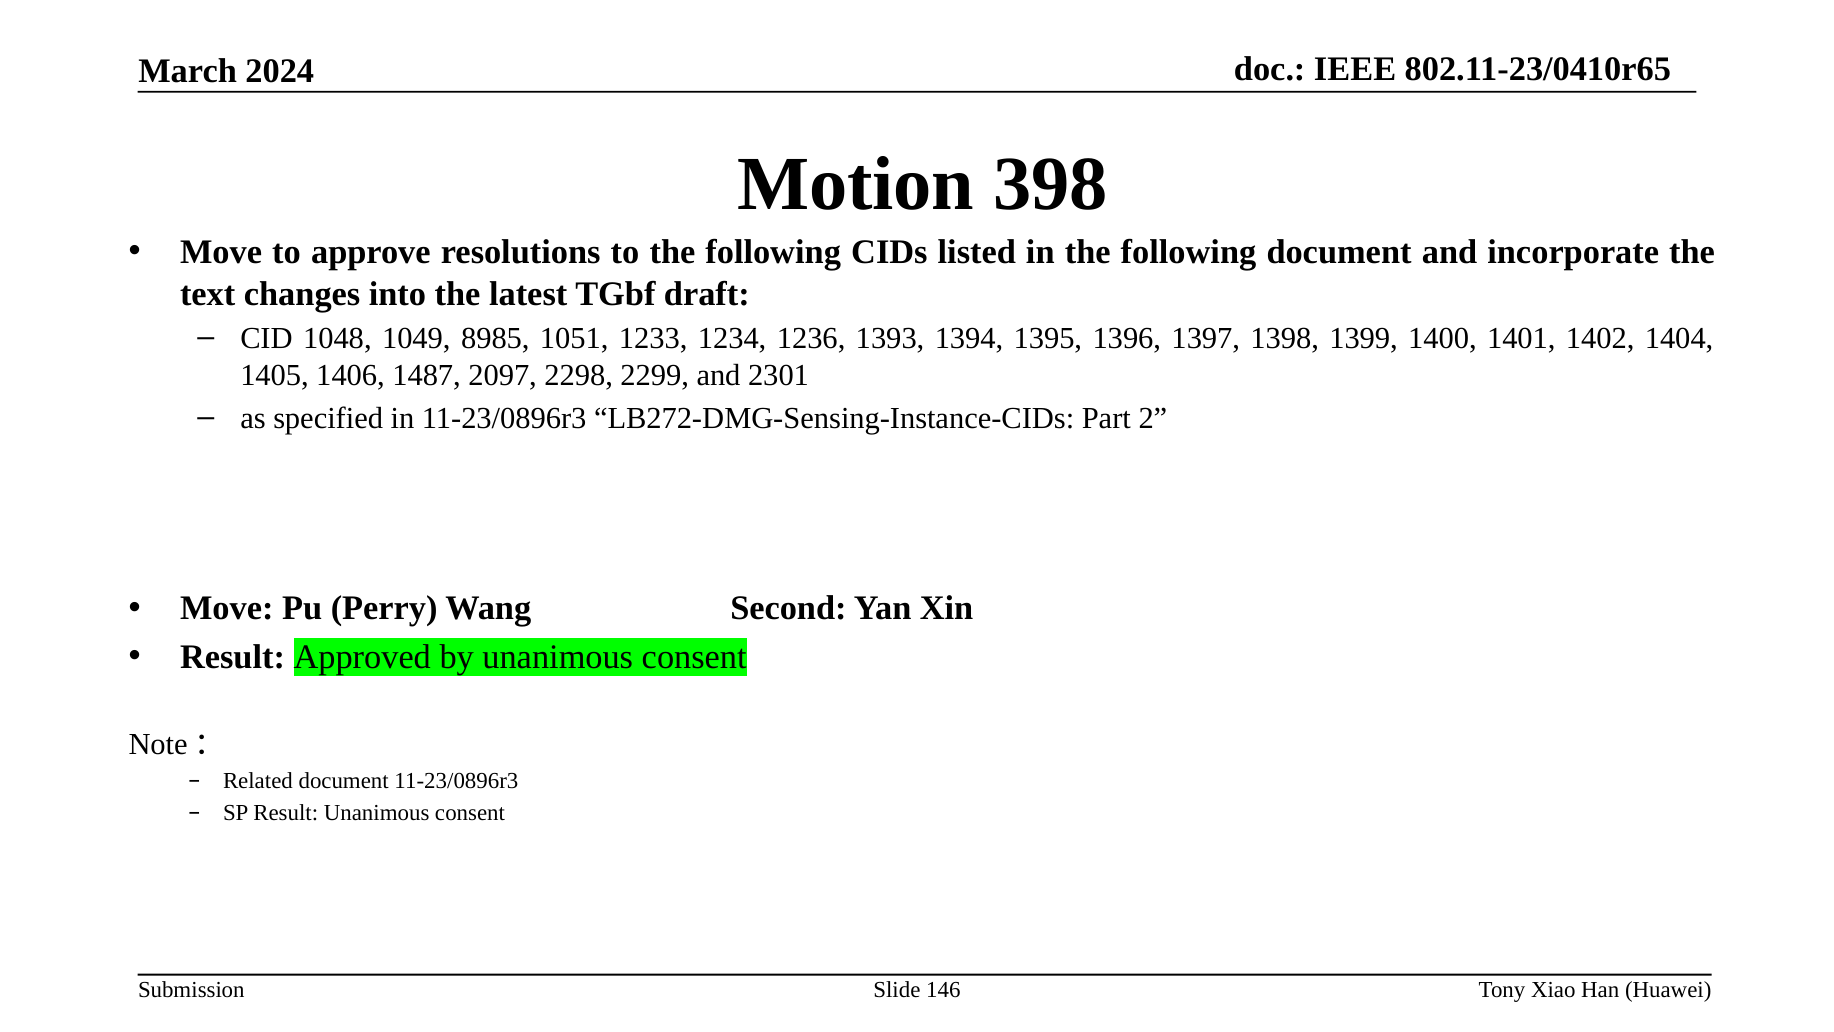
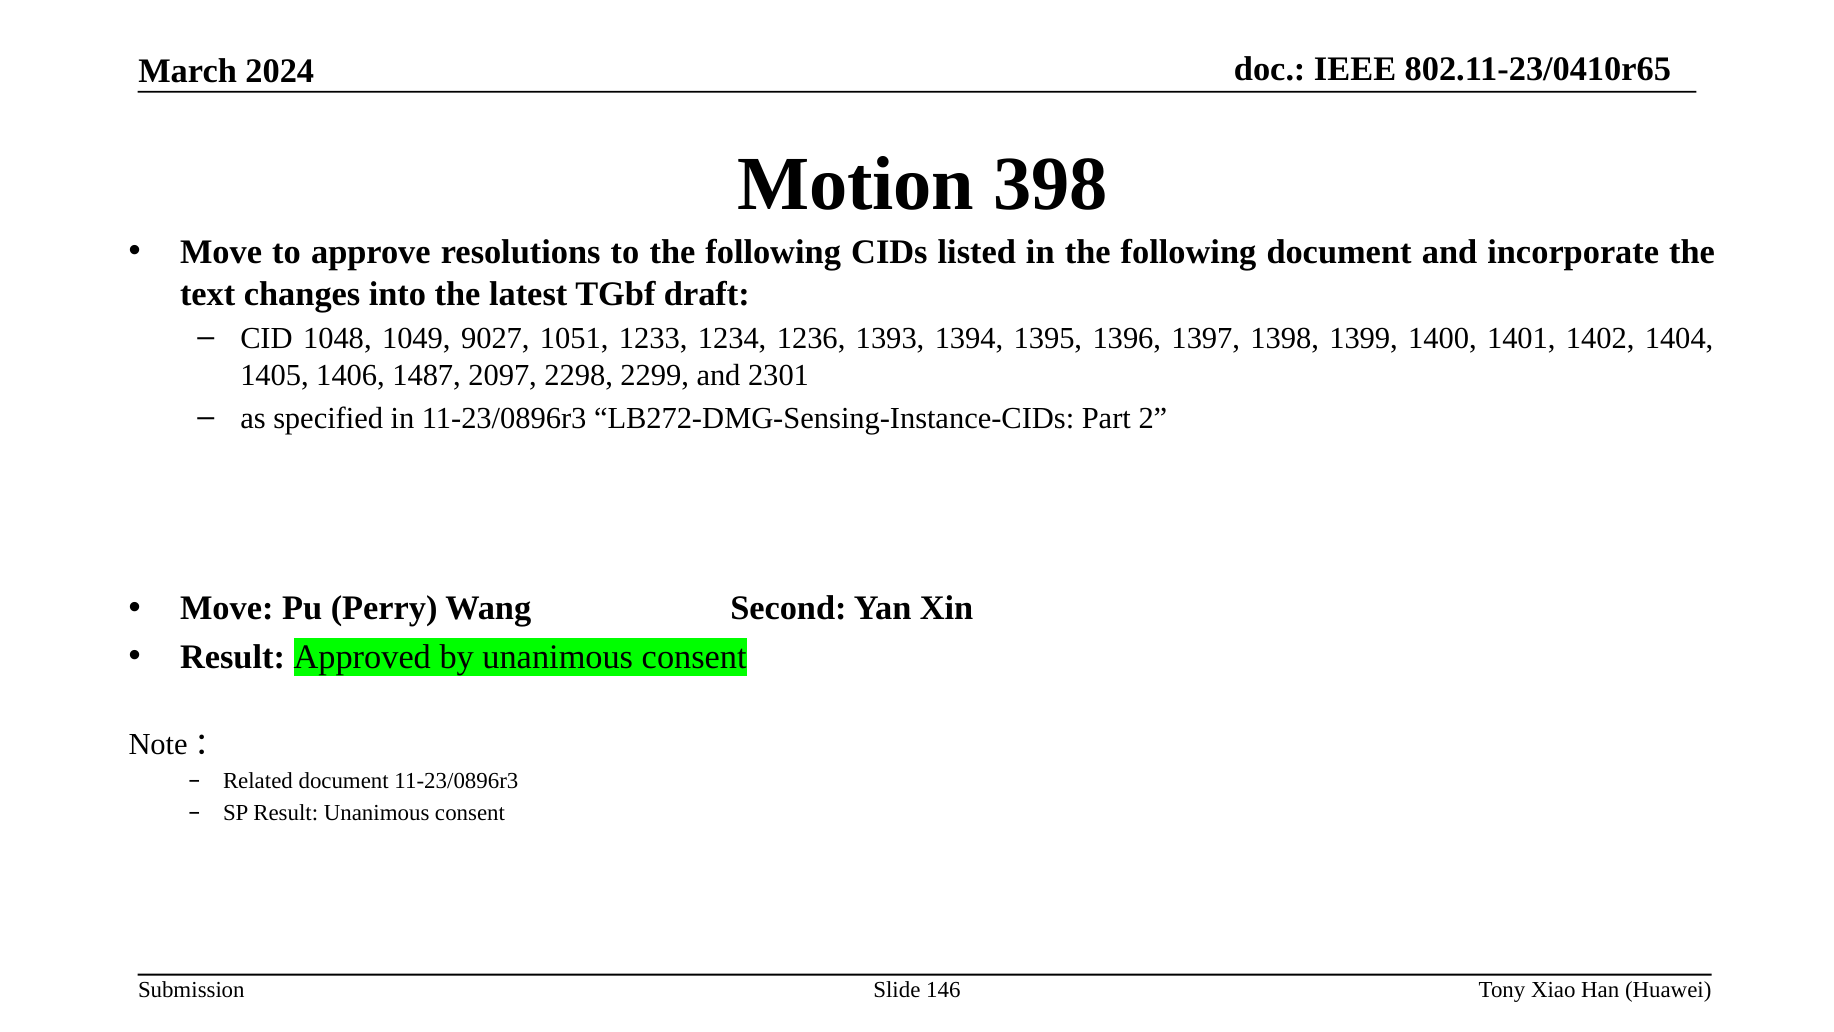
8985: 8985 -> 9027 (495, 338)
